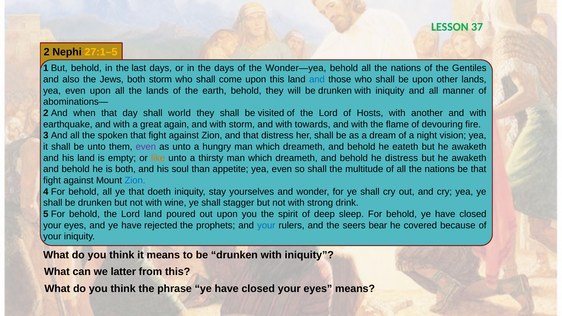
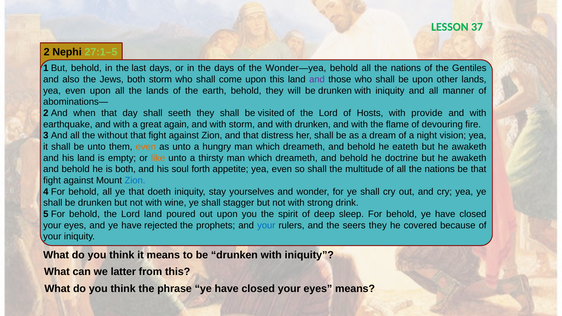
27:1–5 colour: yellow -> light green (101, 52)
and colour: blue -> purple (317, 79)
world: world -> seeth (180, 113)
another: another -> provide (427, 113)
with towards: towards -> drunken (313, 124)
spoken: spoken -> without (113, 136)
even colour: purple -> orange (146, 147)
he distress: distress -> doctrine (402, 158)
than: than -> forth (201, 169)
seers bear: bear -> they (378, 225)
